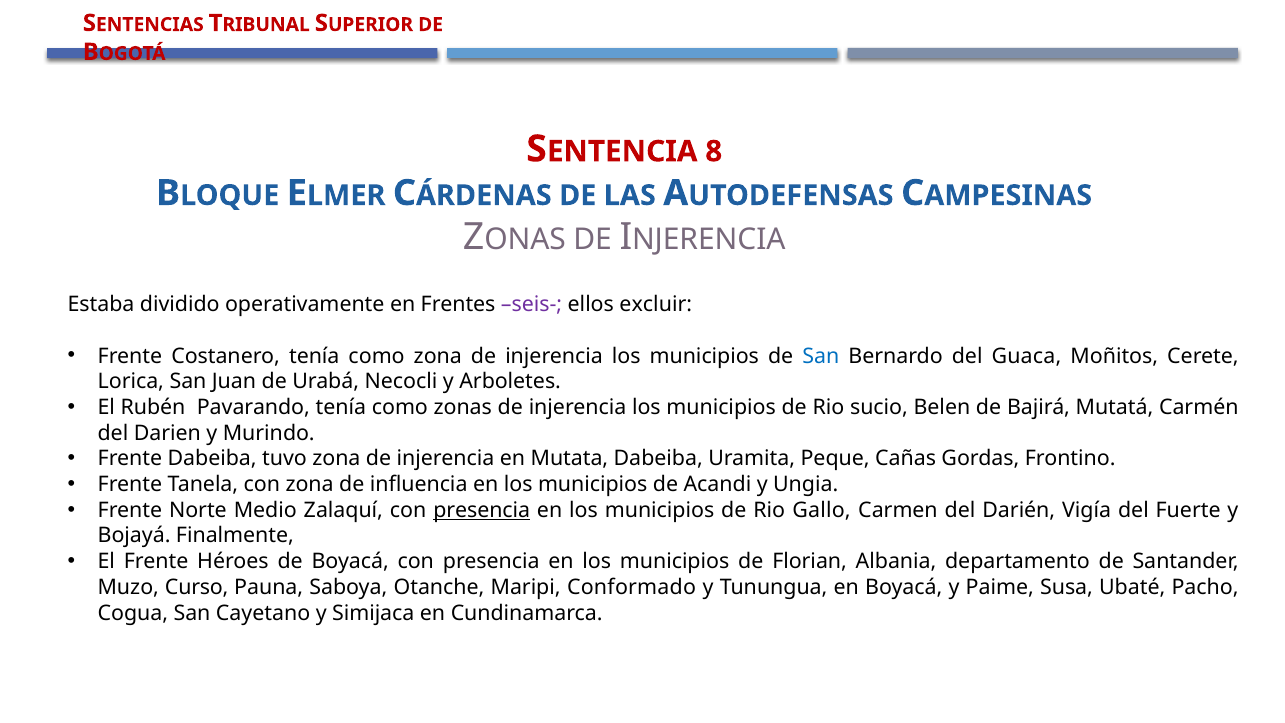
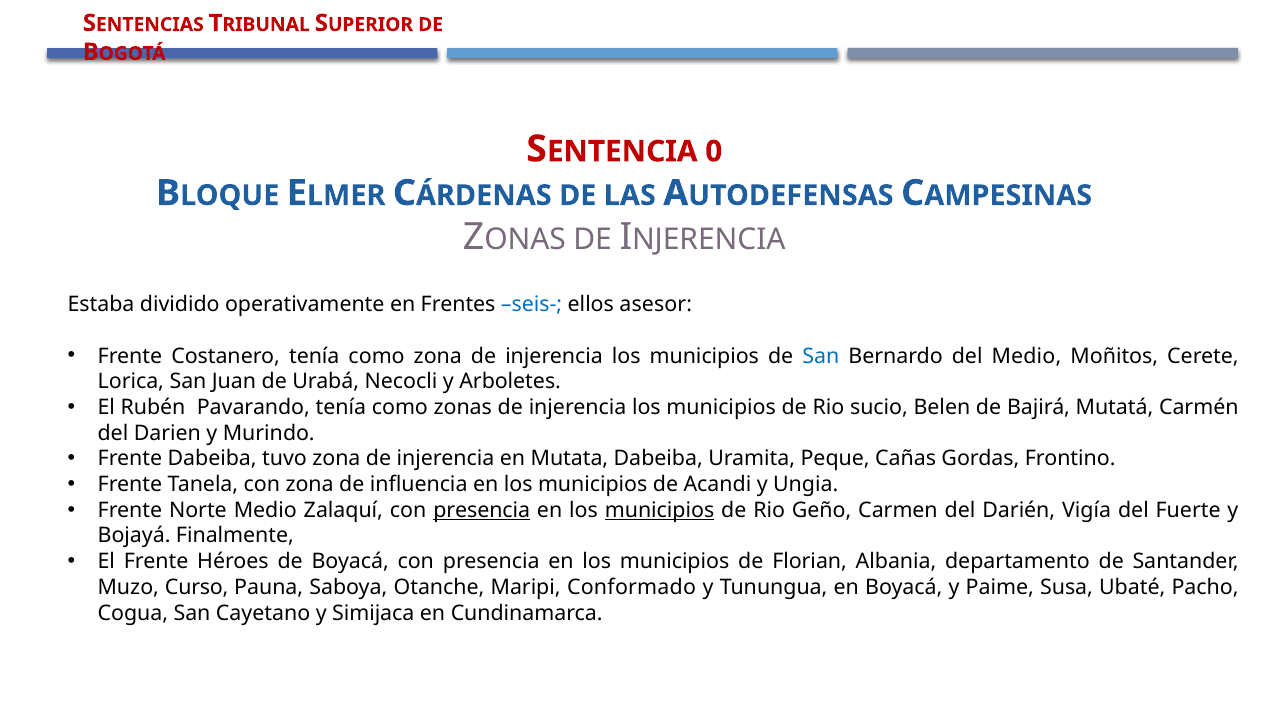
8: 8 -> 0 (714, 151)
seis- colour: purple -> blue (532, 305)
excluir: excluir -> asesor (656, 305)
del Guaca: Guaca -> Medio (1026, 356)
municipios underline: none -> present (660, 510)
Gallo: Gallo -> Geño (822, 510)
